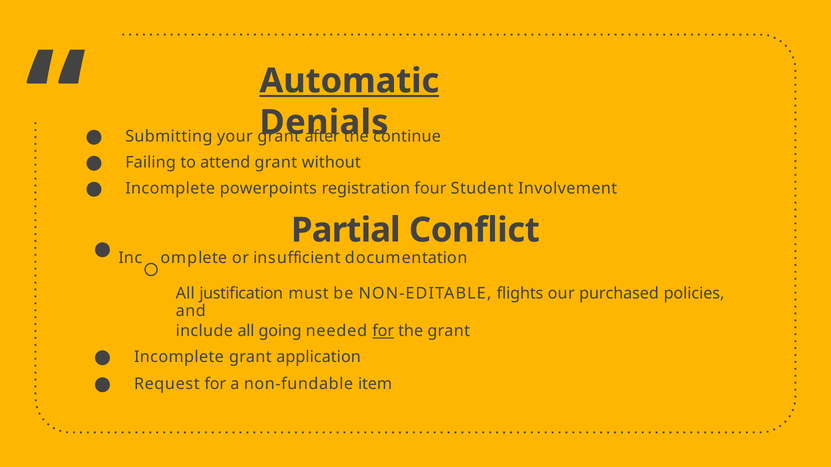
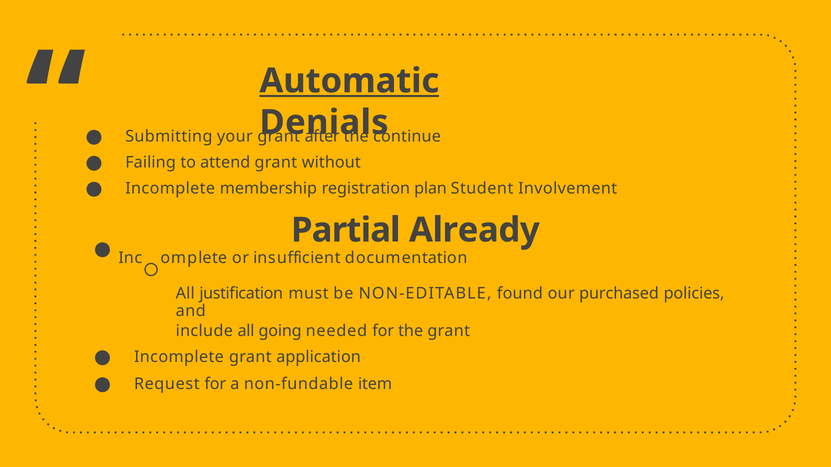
powerpoints: powerpoints -> membership (268, 189)
four: four -> plan (430, 189)
Conflict: Conflict -> Already (474, 230)
flights: flights -> found (520, 294)
for underline: present -> none (383, 331)
